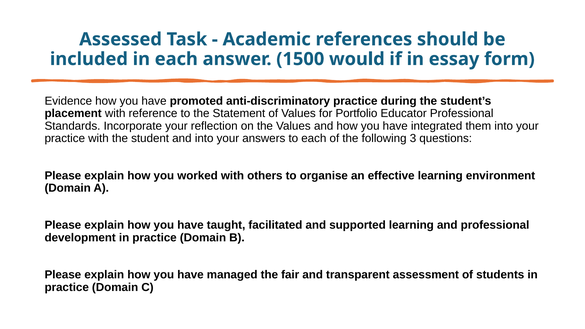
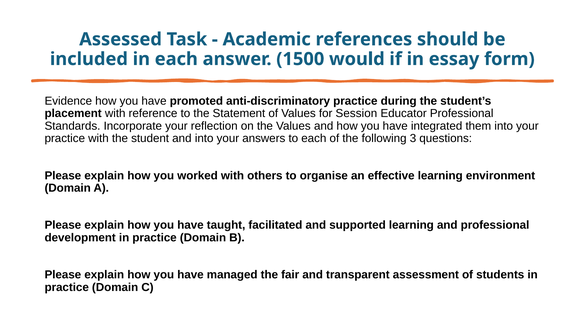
Portfolio: Portfolio -> Session (356, 113)
